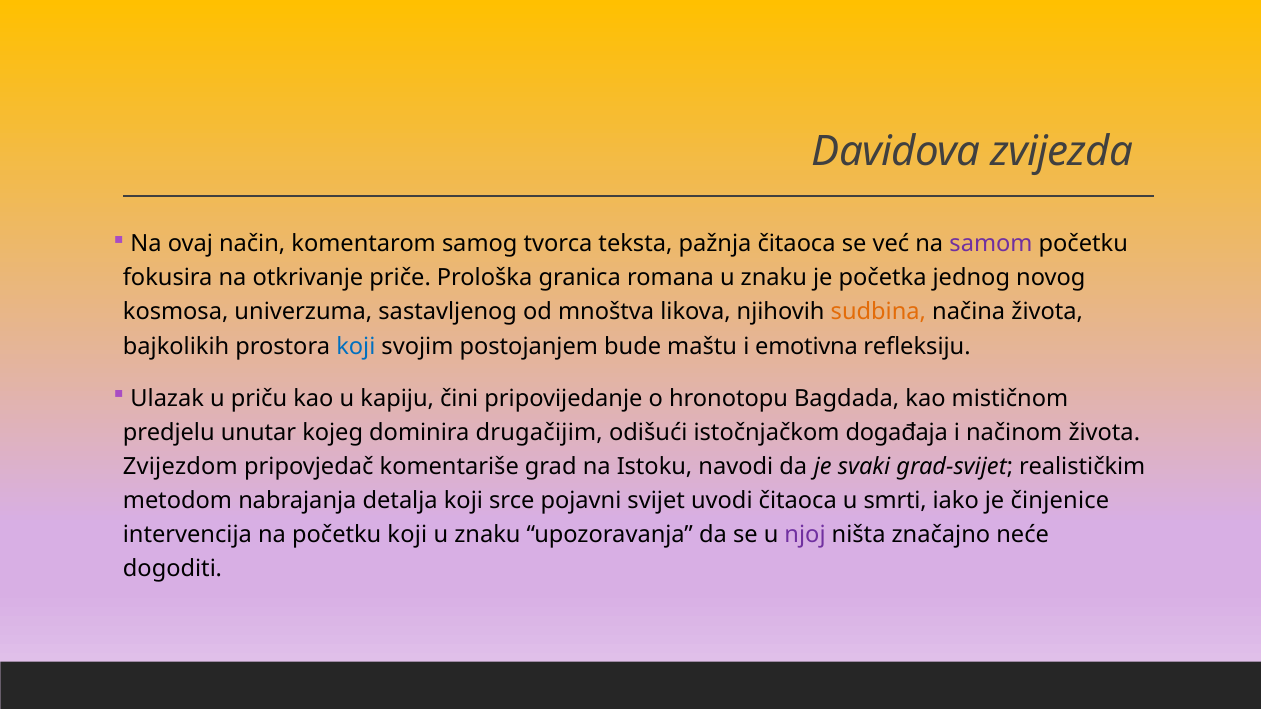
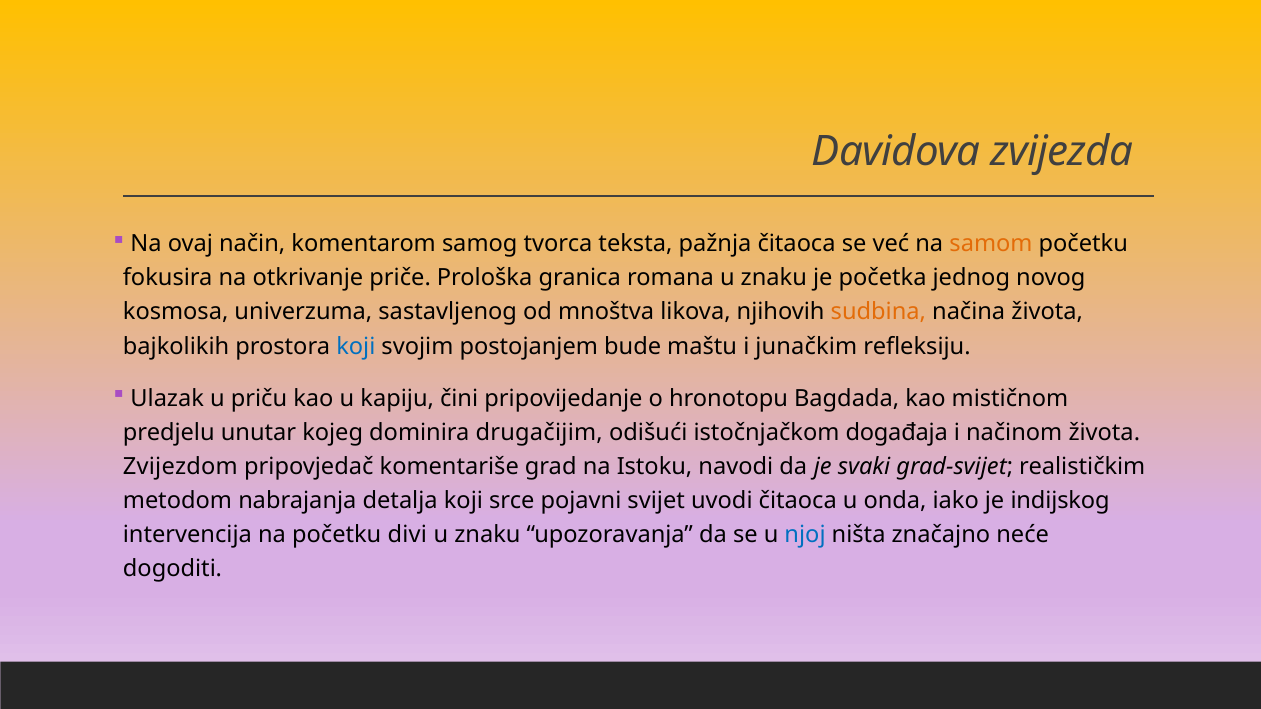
samom colour: purple -> orange (991, 244)
emotivna: emotivna -> junačkim (806, 346)
smrti: smrti -> onda (895, 501)
činjenice: činjenice -> indijskog (1060, 501)
početku koji: koji -> divi (407, 535)
njoj colour: purple -> blue (805, 535)
